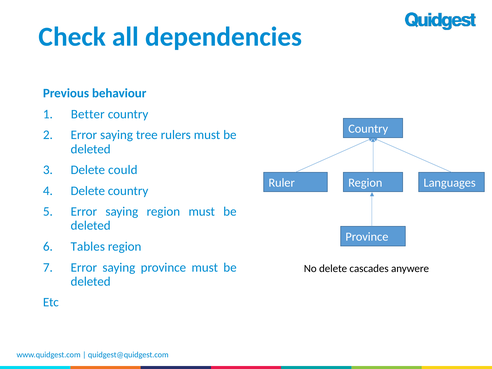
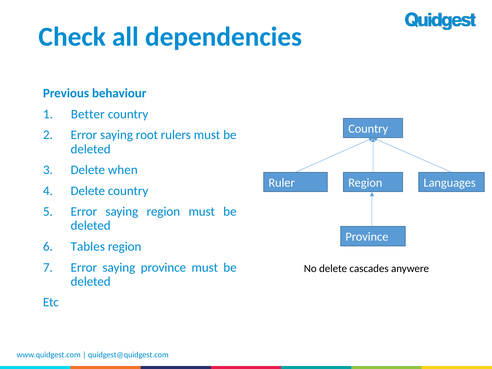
tree: tree -> root (147, 135)
could: could -> when (123, 170)
